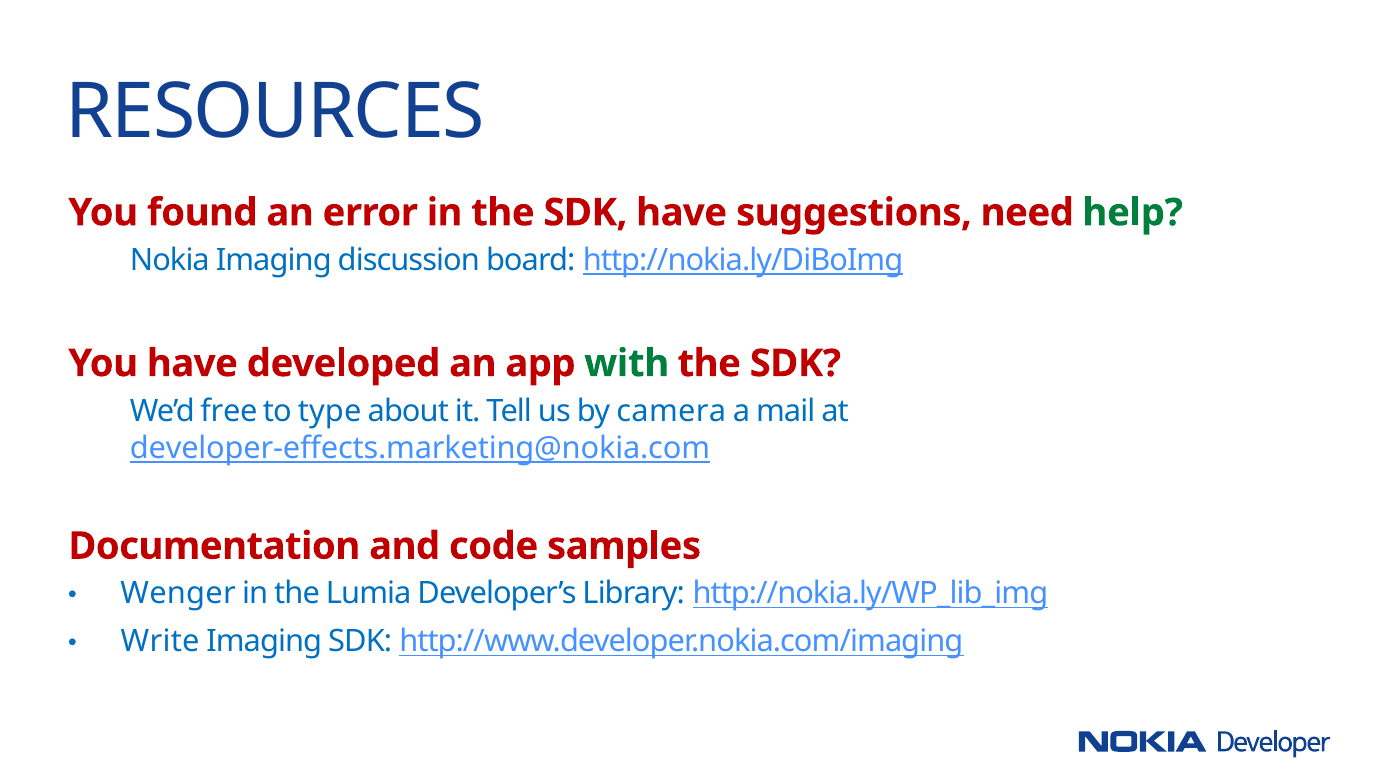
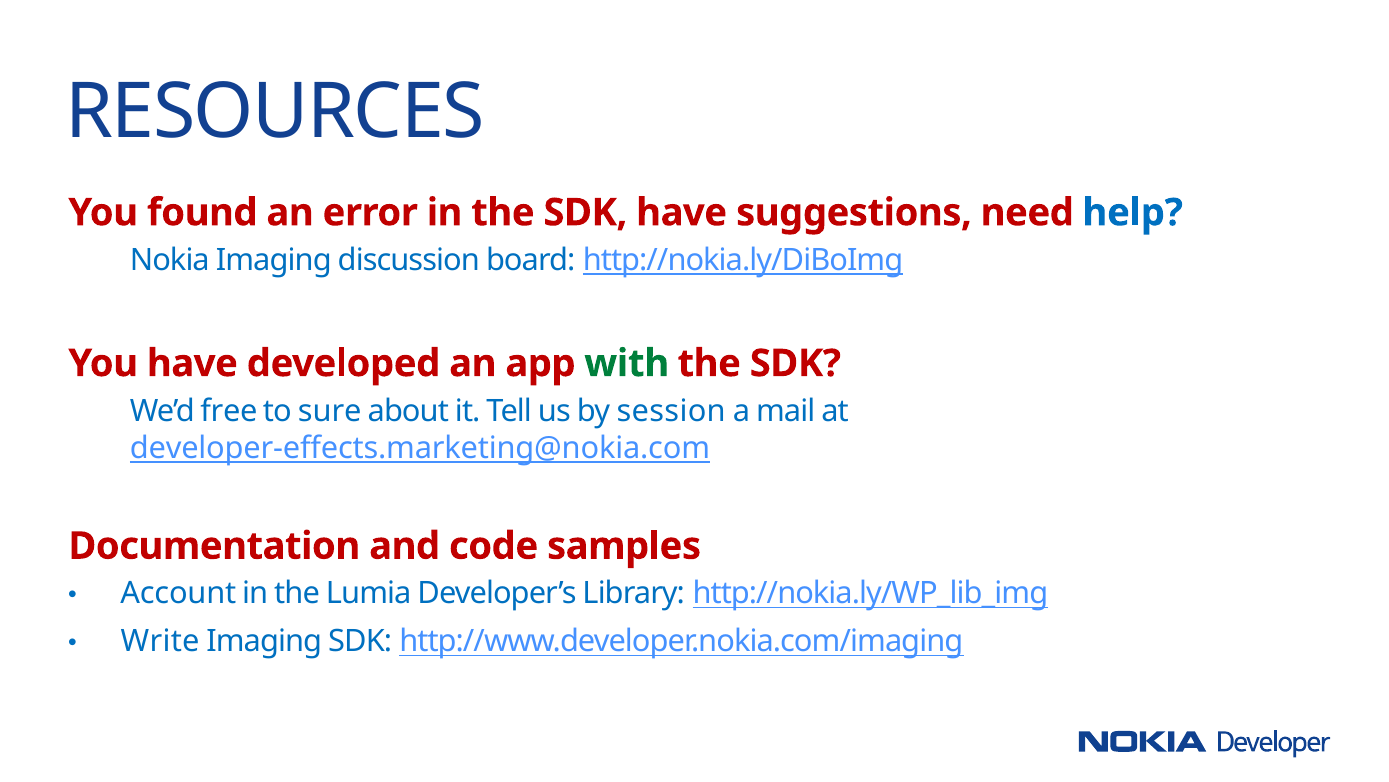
help colour: green -> blue (1133, 212)
type: type -> sure (330, 410)
camera: camera -> session (671, 410)
Wenger: Wenger -> Account (178, 593)
